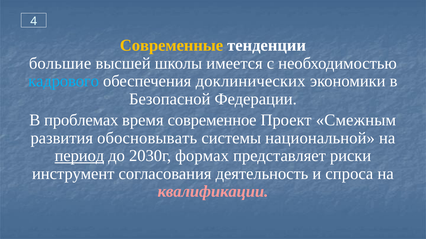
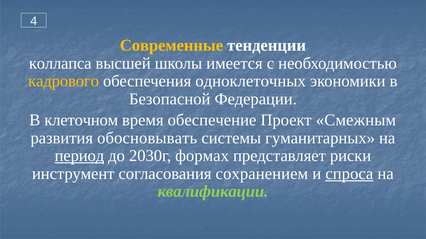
большие: большие -> коллапса (60, 63)
кадрового colour: light blue -> yellow (64, 81)
доклинических: доклинических -> одноклеточных (251, 81)
проблемах: проблемах -> клеточном (81, 120)
современное: современное -> обеспечение (212, 120)
национальной: национальной -> гуманитарных (320, 138)
деятельность: деятельность -> сохранением (262, 174)
спроса underline: none -> present (349, 174)
квалификации colour: pink -> light green (213, 192)
